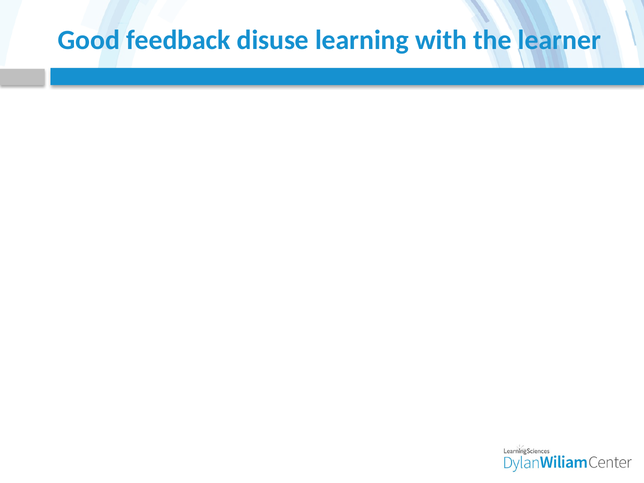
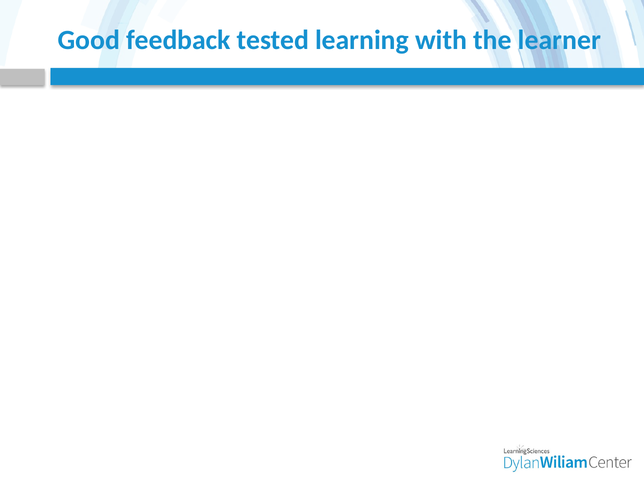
disuse: disuse -> tested (273, 40)
